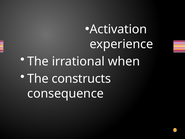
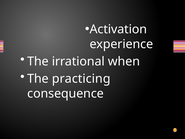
constructs: constructs -> practicing (81, 79)
